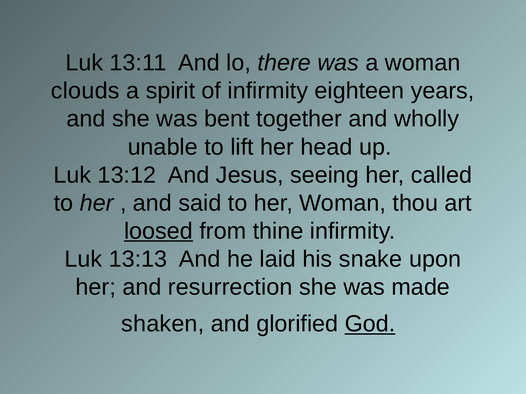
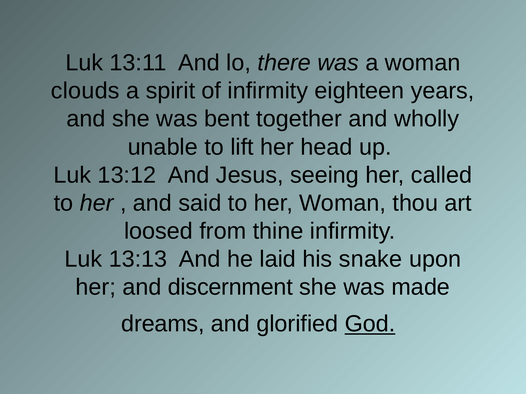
loosed underline: present -> none (158, 231)
resurrection: resurrection -> discernment (230, 287)
shaken: shaken -> dreams (163, 324)
